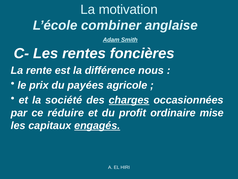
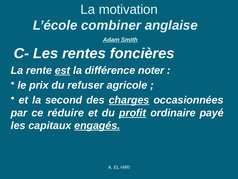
est underline: none -> present (63, 70)
nous: nous -> noter (151, 70)
payées: payées -> refuser (86, 85)
société: société -> second (64, 100)
profit underline: none -> present (133, 113)
mise: mise -> payé (212, 113)
